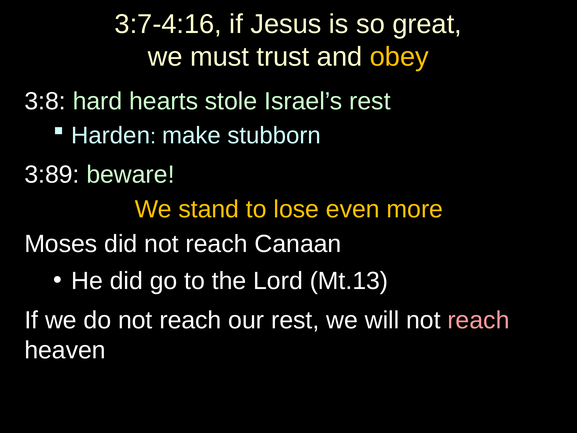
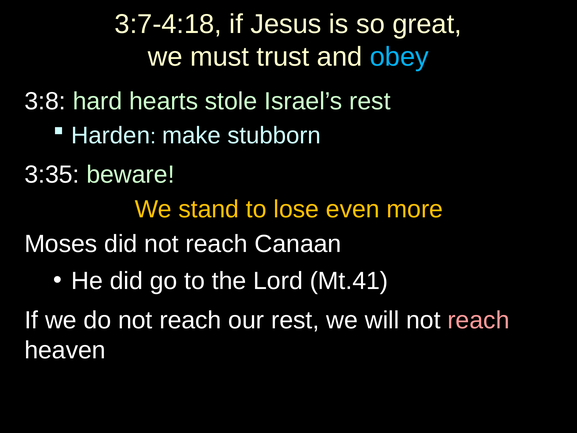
3:7-4:16: 3:7-4:16 -> 3:7-4:18 (168, 24)
obey colour: yellow -> light blue (399, 57)
3:89: 3:89 -> 3:35 (52, 174)
Mt.13: Mt.13 -> Mt.41 (349, 281)
